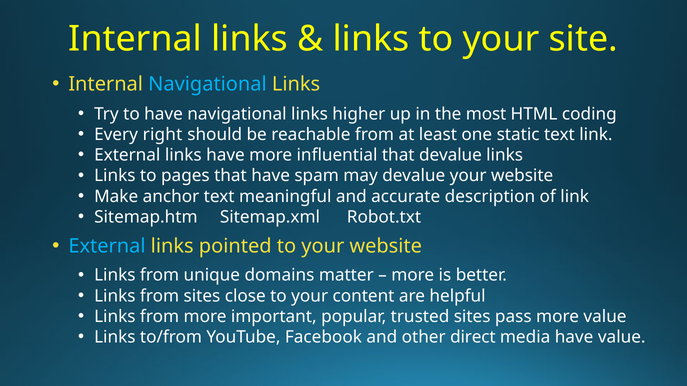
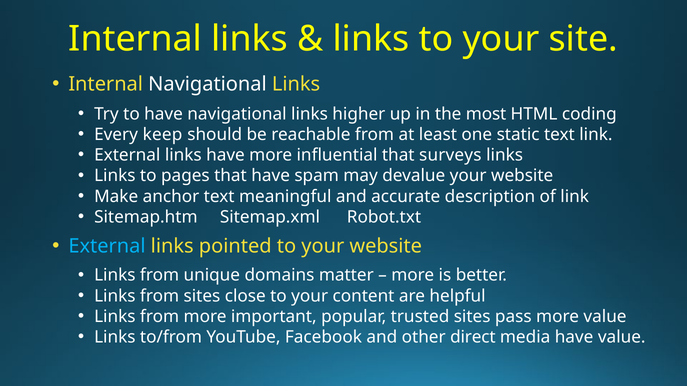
Navigational colour: light blue -> white (207, 84)
right: right -> keep (163, 135)
that devalue: devalue -> surveys (450, 155)
